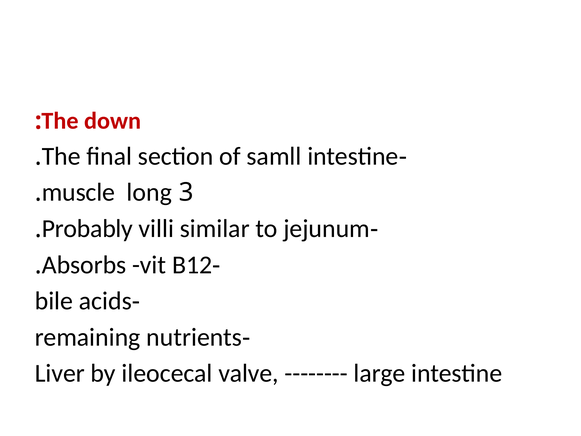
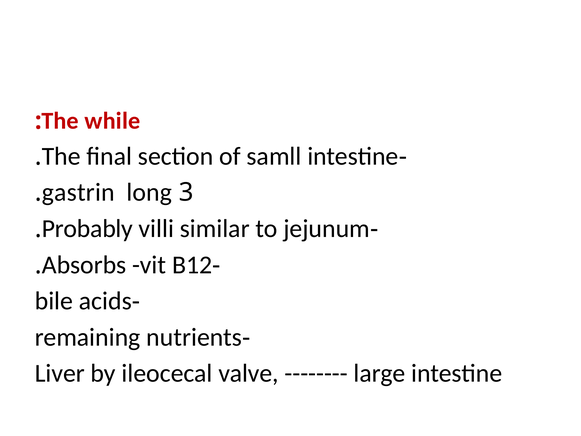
down: down -> while (112, 121)
muscle: muscle -> gastrin (78, 192)
